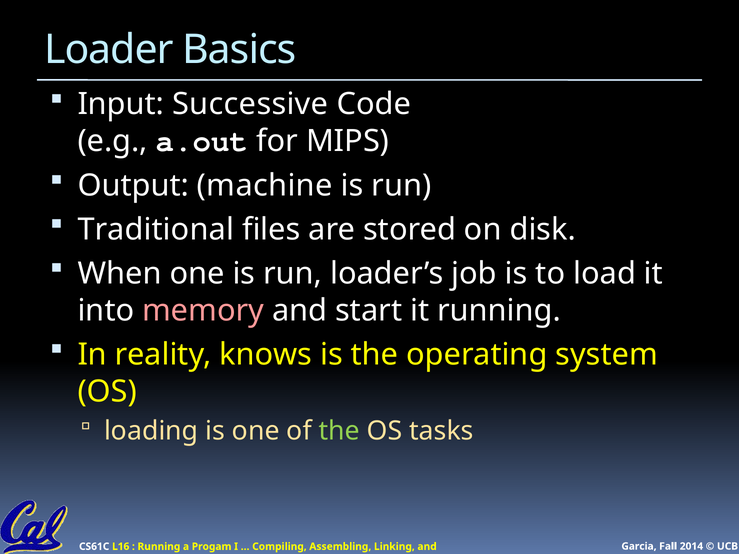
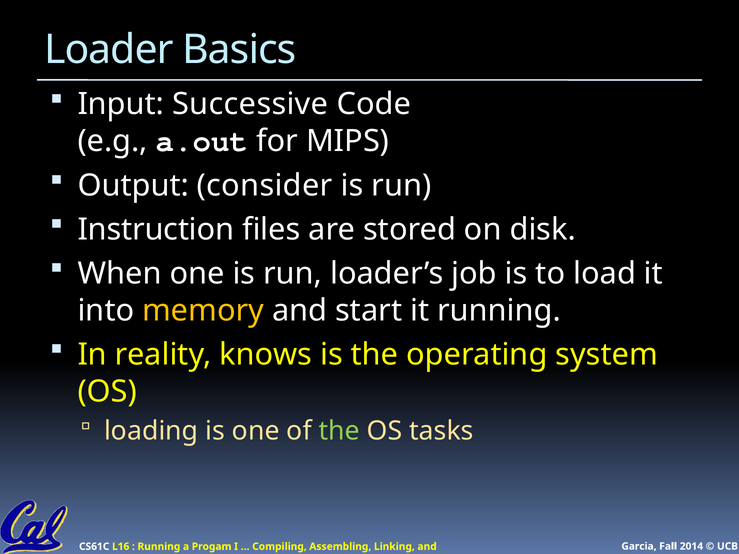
machine: machine -> consider (265, 185)
Traditional: Traditional -> Instruction (156, 230)
memory colour: pink -> yellow (203, 311)
